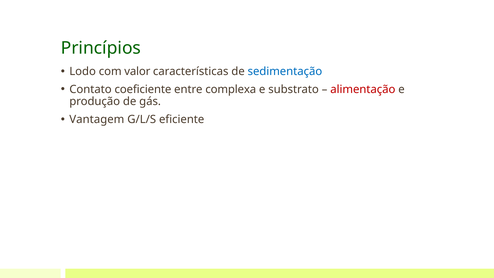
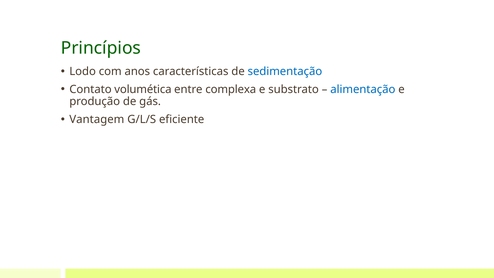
valor: valor -> anos (137, 71)
coeficiente: coeficiente -> volumética (143, 89)
alimentação colour: red -> blue (363, 89)
